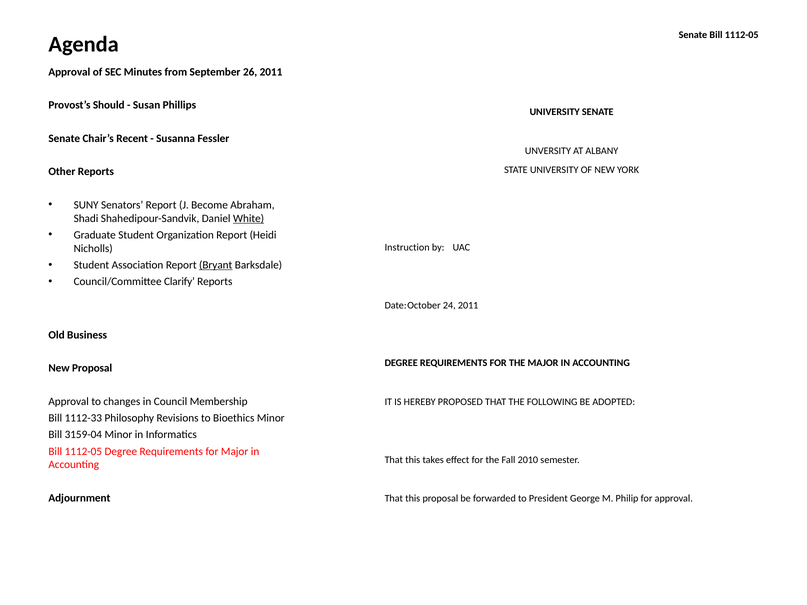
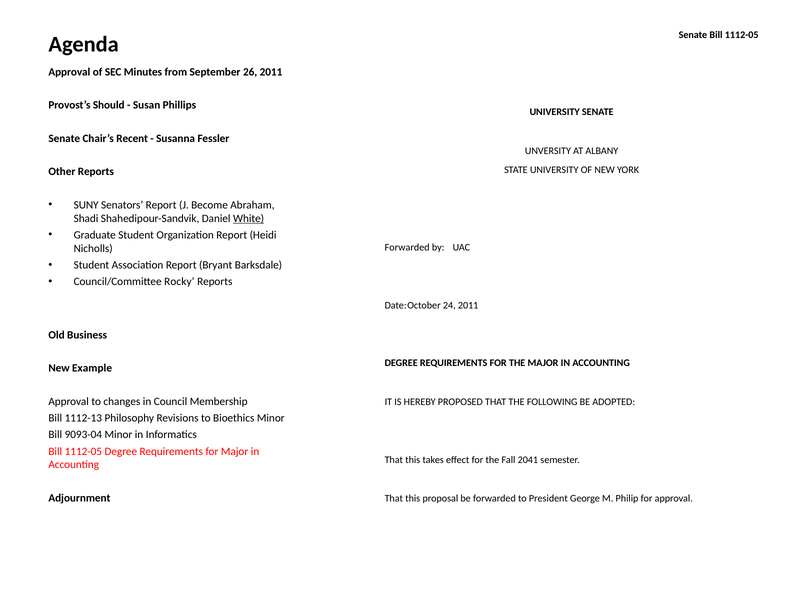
Instruction: Instruction -> Forwarded (407, 247)
Bryant underline: present -> none (216, 265)
Clarify: Clarify -> Rocky (179, 282)
New Proposal: Proposal -> Example (92, 368)
1112-33: 1112-33 -> 1112-13 (83, 418)
3159-04: 3159-04 -> 9093-04 (83, 435)
2010: 2010 -> 2041 (528, 460)
